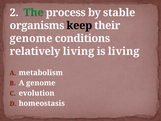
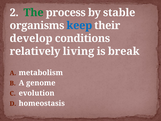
keep colour: black -> blue (79, 25)
genome: genome -> develop (31, 38)
is living: living -> break (124, 51)
